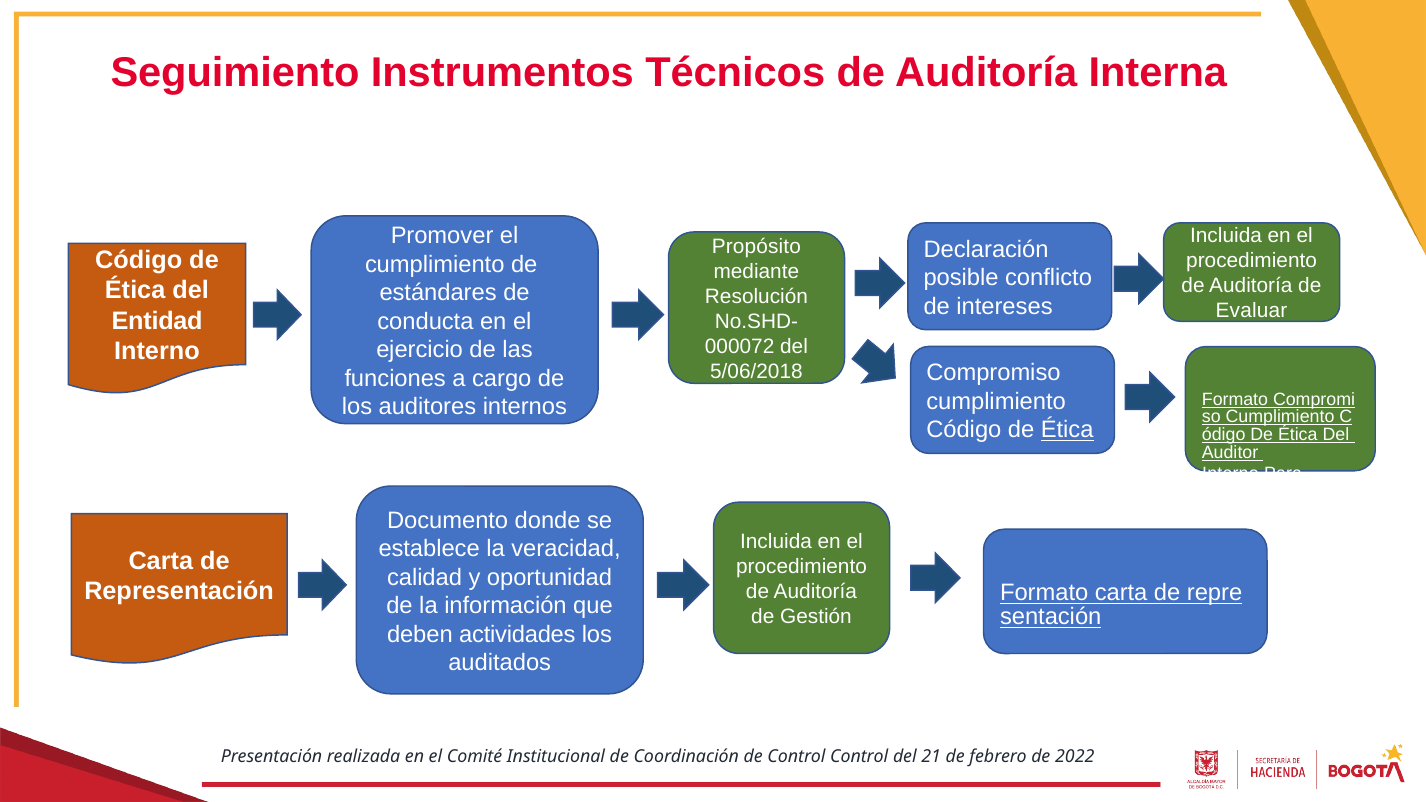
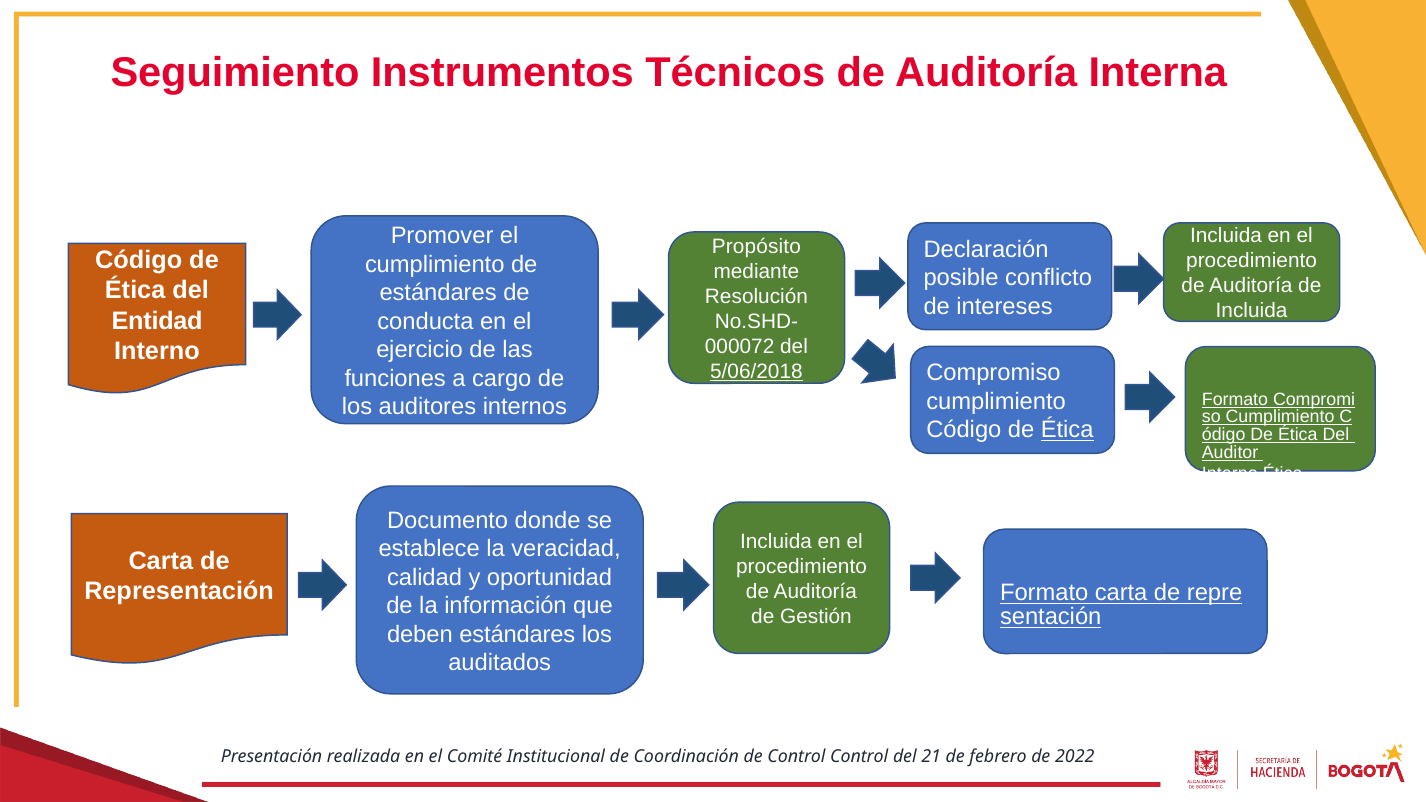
Evaluar: Evaluar -> Incluida (1252, 311)
5/06/2018 underline: none -> present (756, 371)
Interno.Para: Interno.Para -> Interno.Ética (1252, 474)
deben actividades: actividades -> estándares (517, 634)
